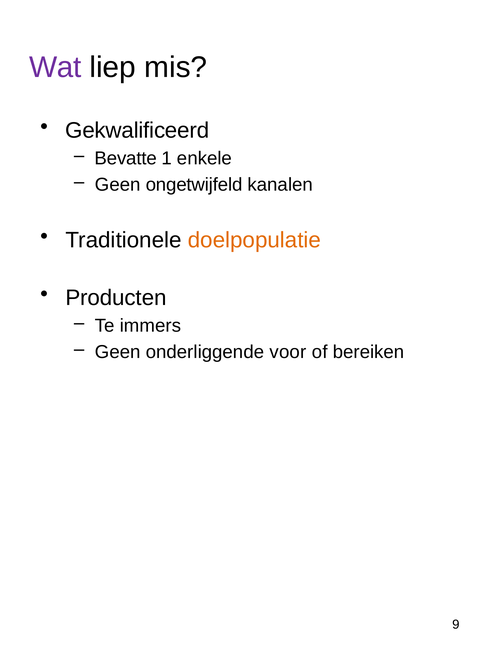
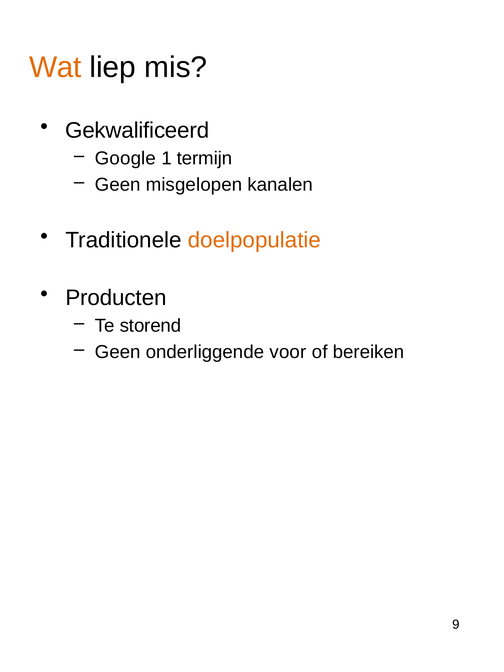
Wat colour: purple -> orange (55, 67)
Bevatte: Bevatte -> Google (125, 158)
enkele: enkele -> termijn (205, 158)
ongetwijfeld: ongetwijfeld -> misgelopen (194, 185)
immers: immers -> storend (150, 326)
